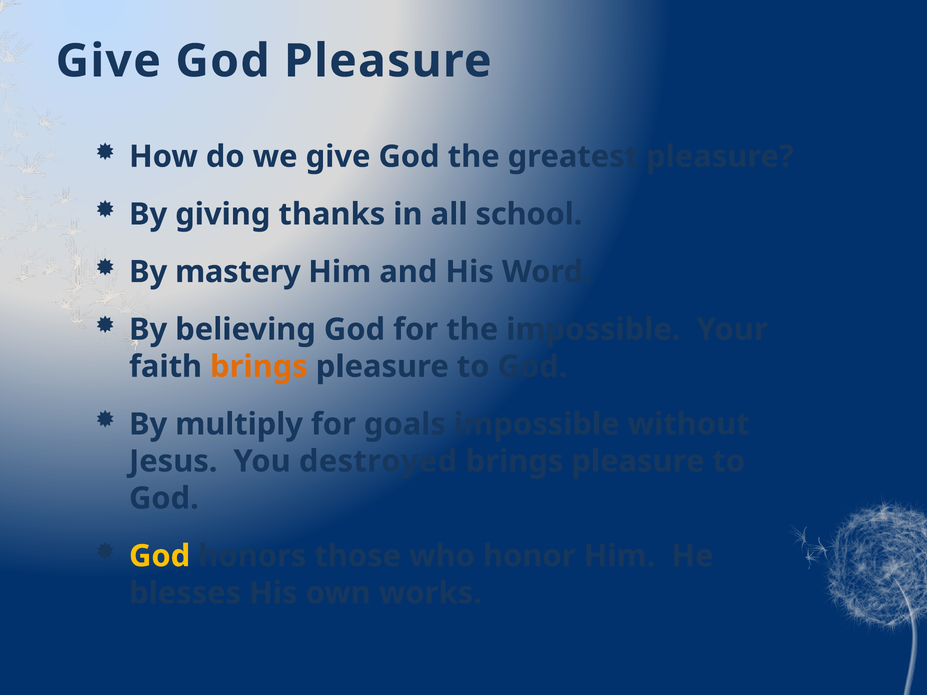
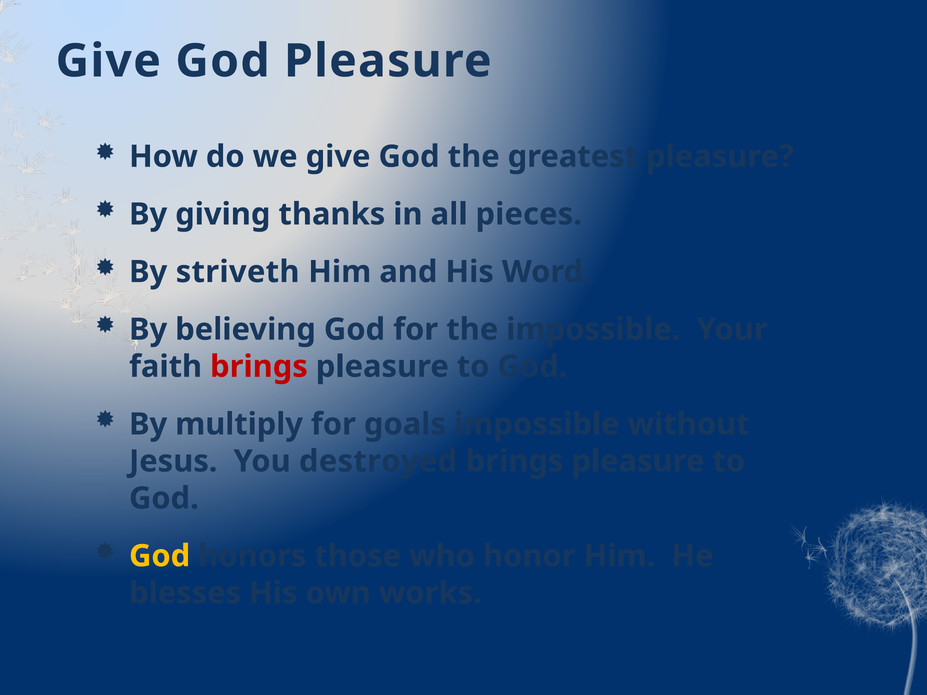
school: school -> pieces (529, 214)
mastery: mastery -> striveth (238, 272)
brings colour: orange -> red (259, 367)
